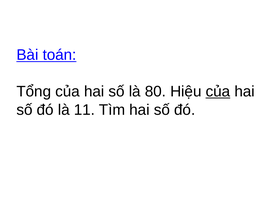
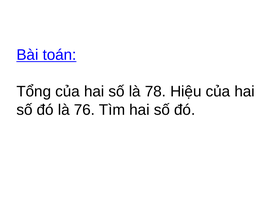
80: 80 -> 78 (155, 91)
của underline: present -> none (218, 91)
11: 11 -> 76 (84, 110)
